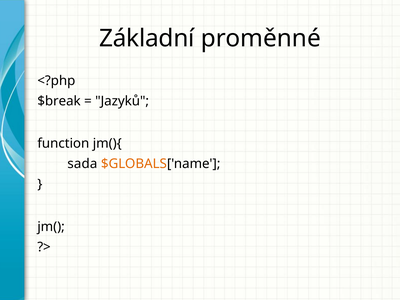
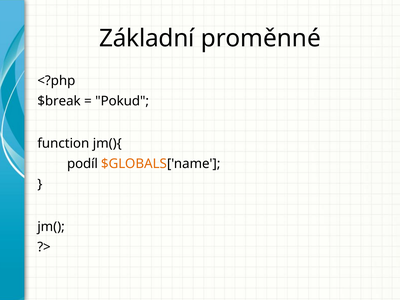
Jazyků: Jazyků -> Pokud (122, 101)
sada: sada -> podíl (82, 164)
